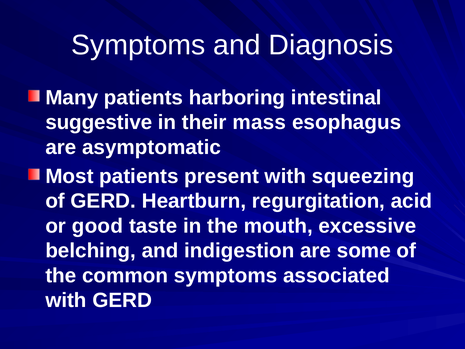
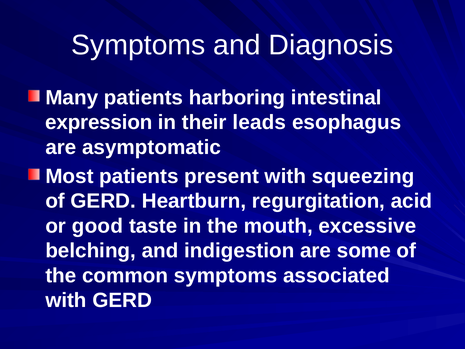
suggestive: suggestive -> expression (99, 122)
mass: mass -> leads (259, 122)
